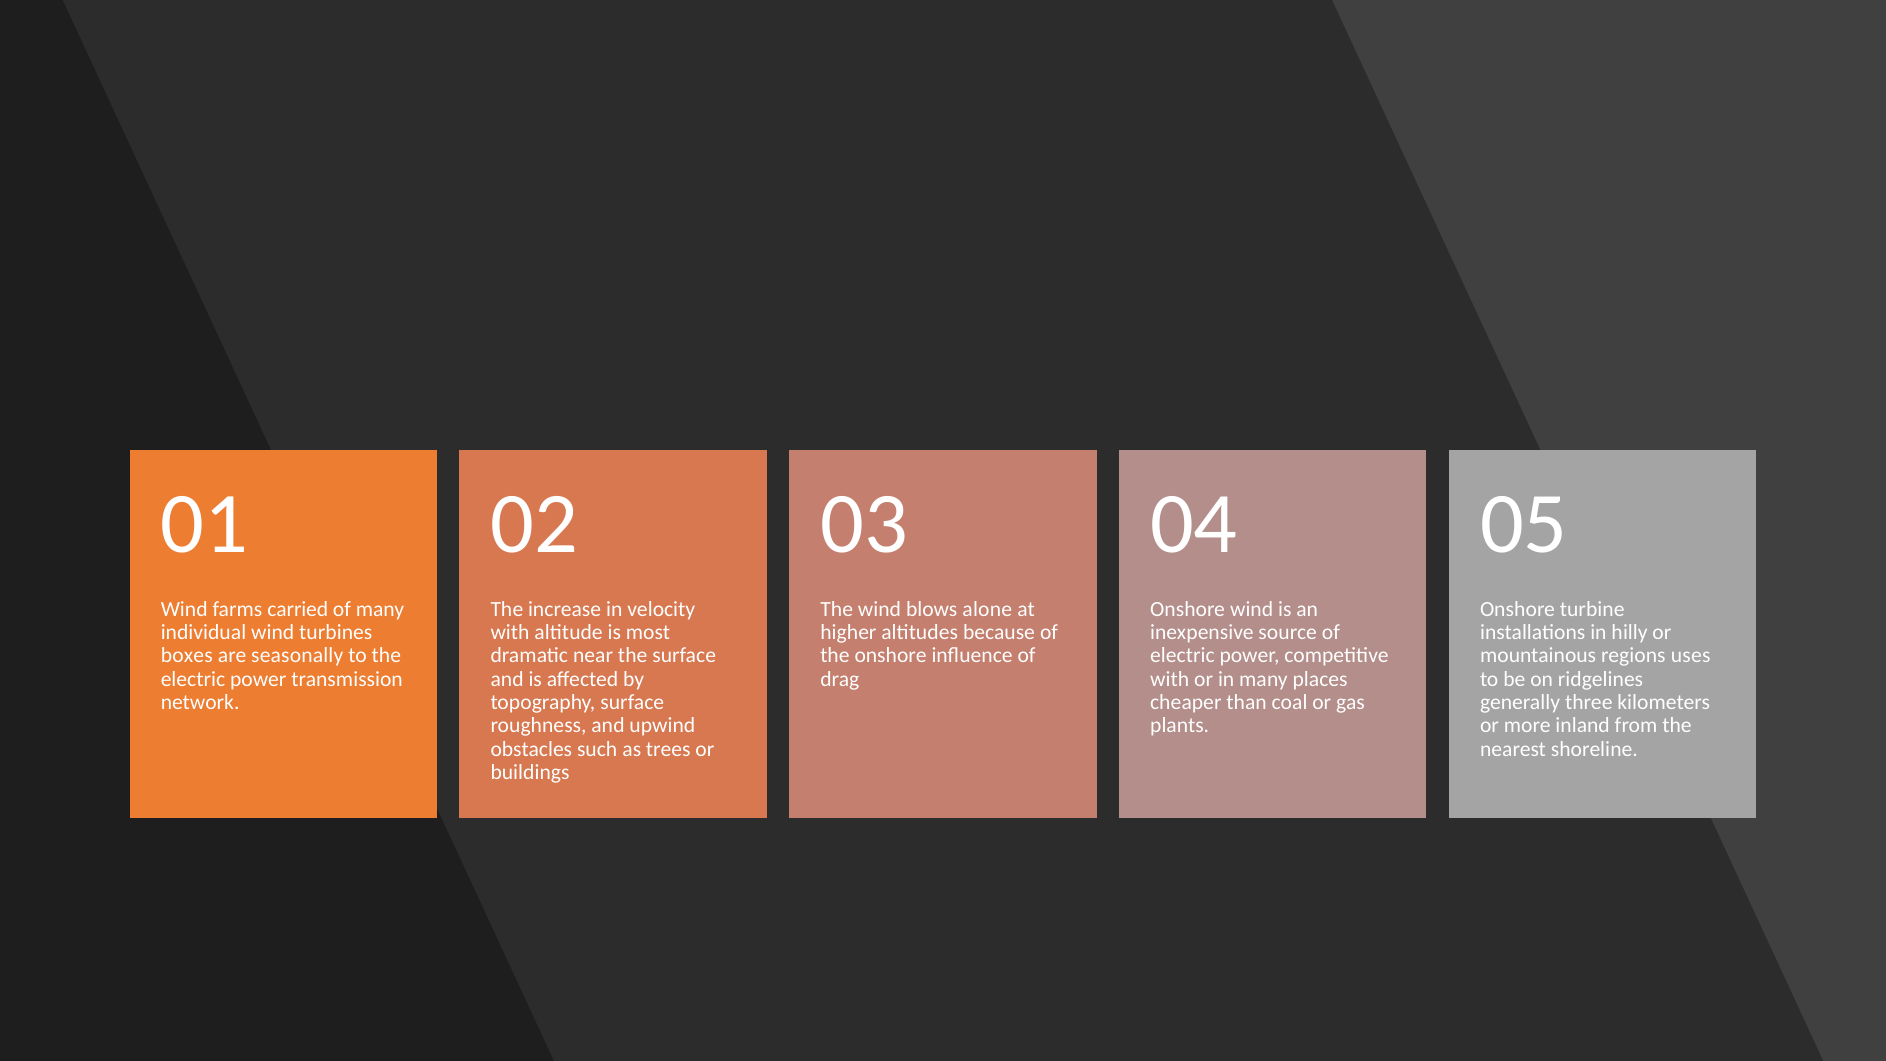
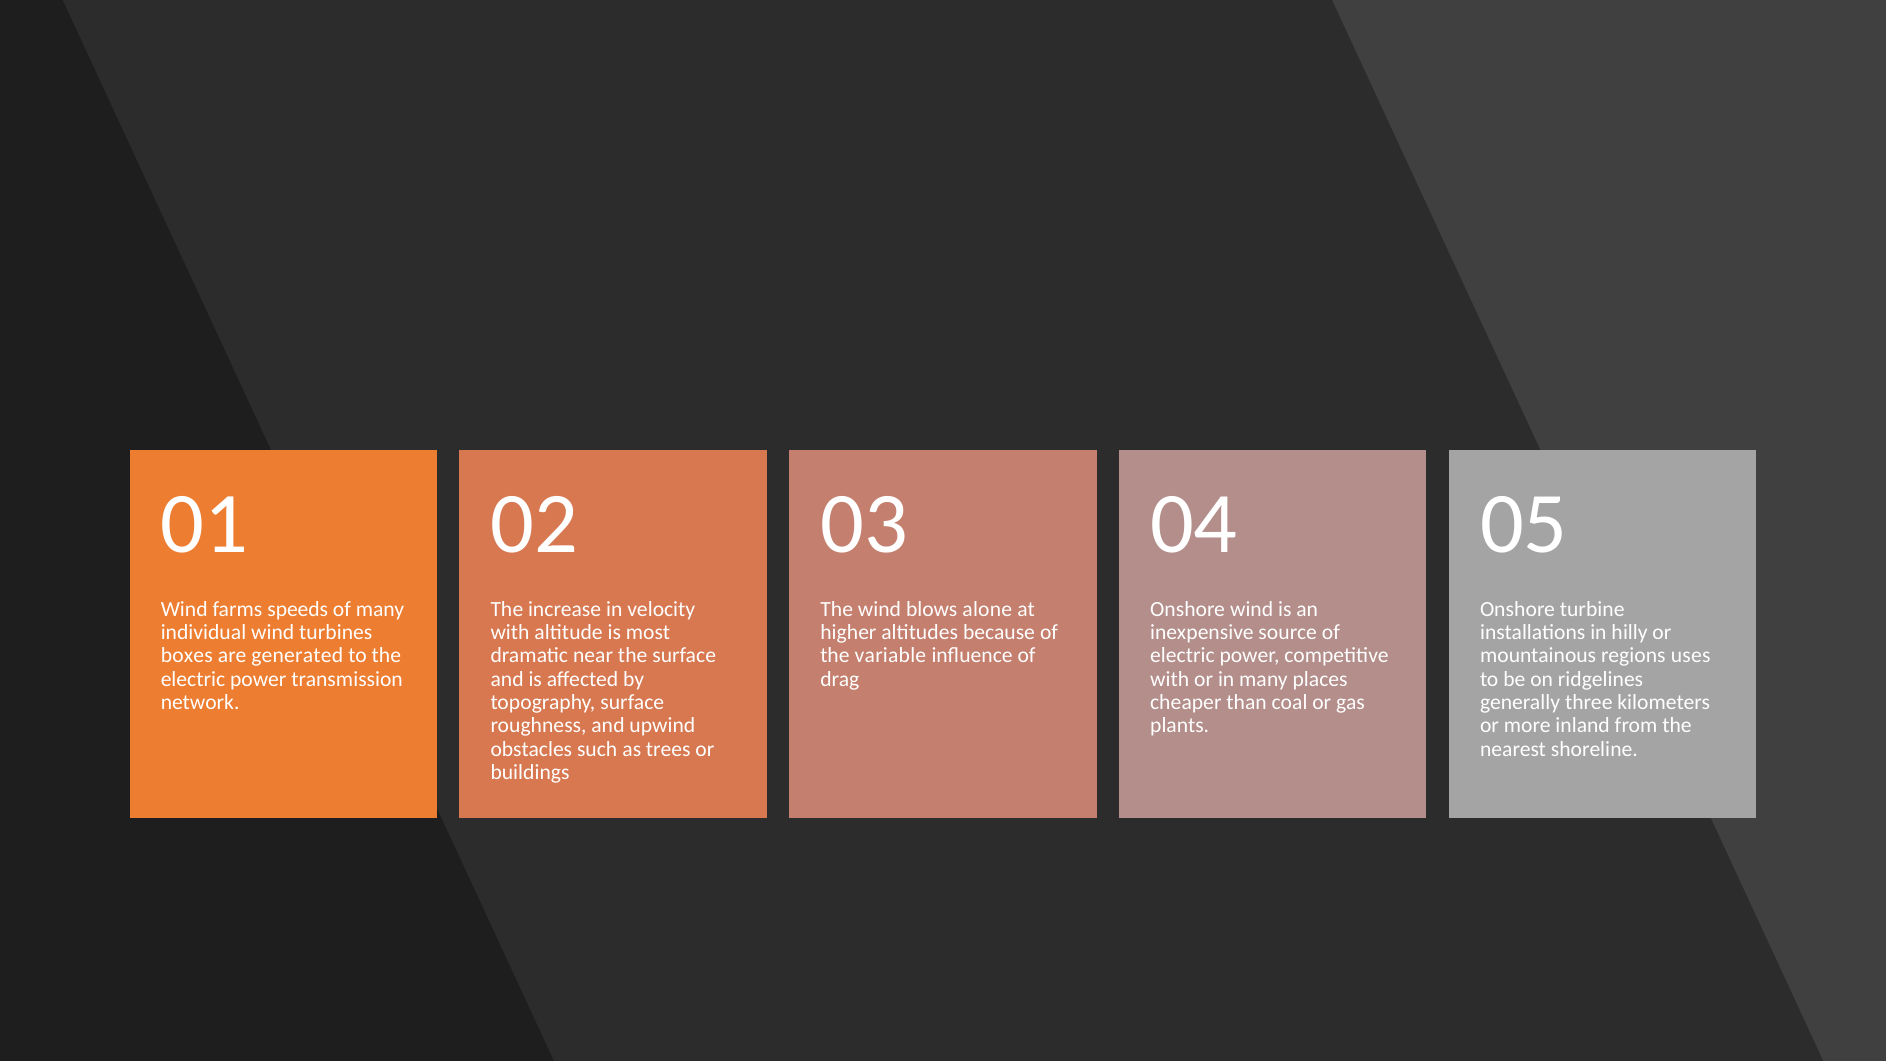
carried: carried -> speeds (298, 609)
seasonally: seasonally -> generated (297, 656)
the onshore: onshore -> variable (890, 656)
